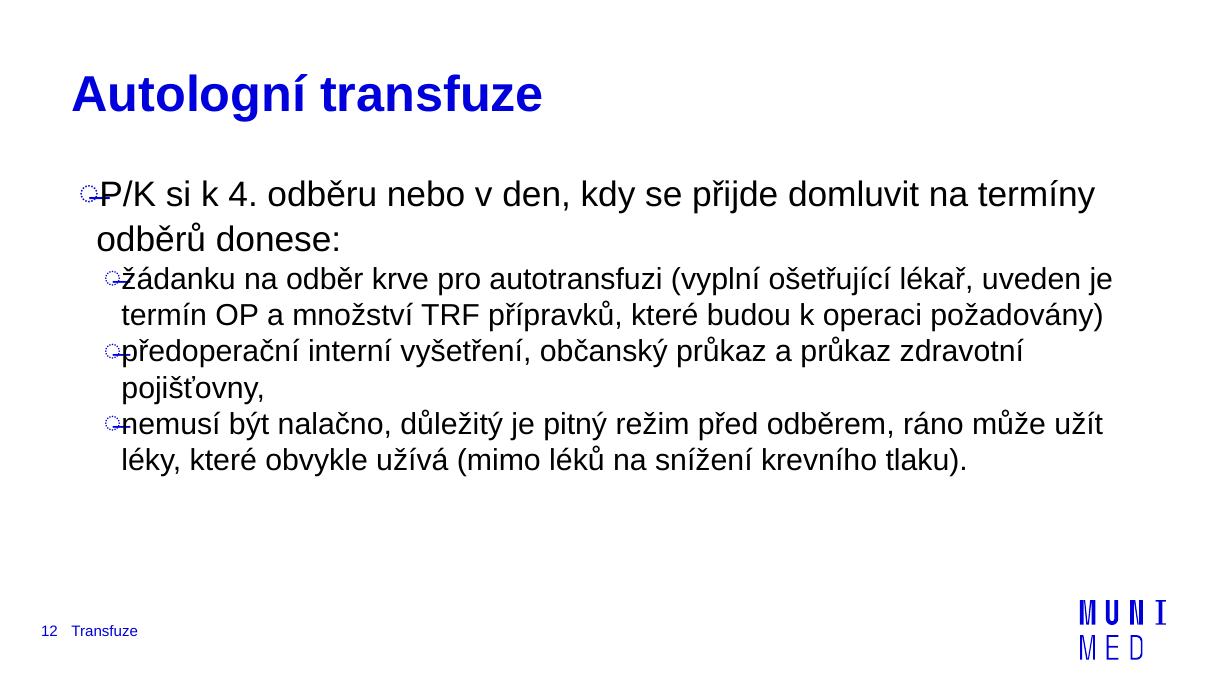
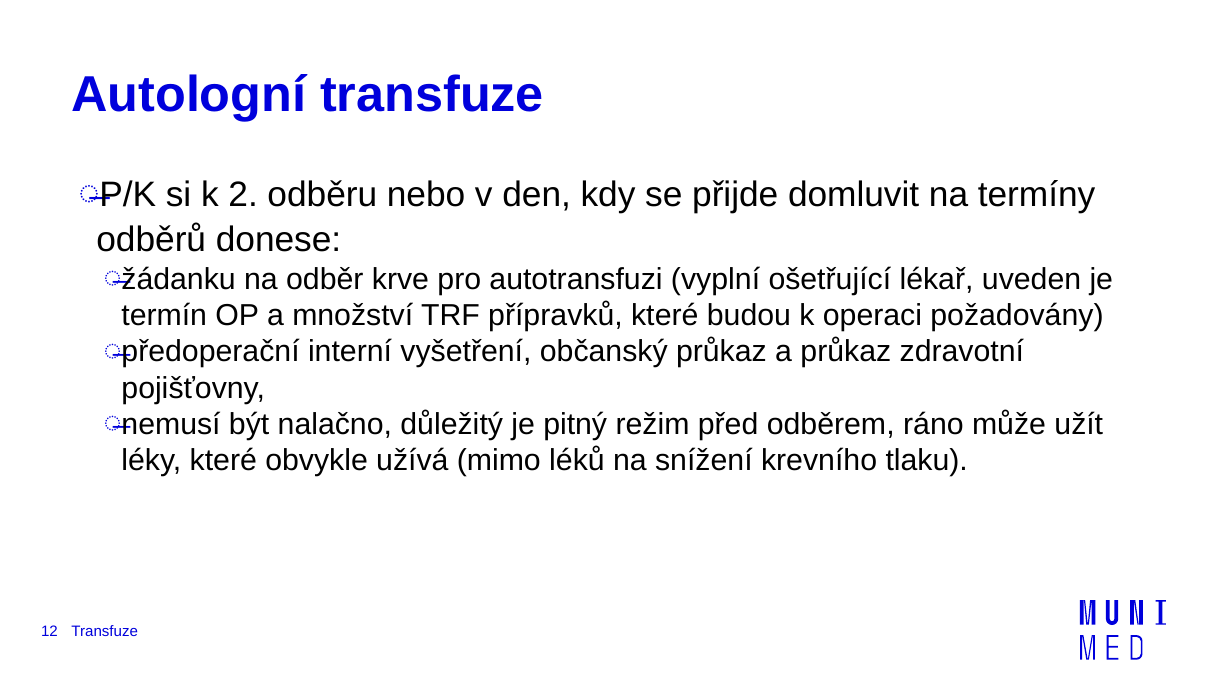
4: 4 -> 2 (243, 195)
